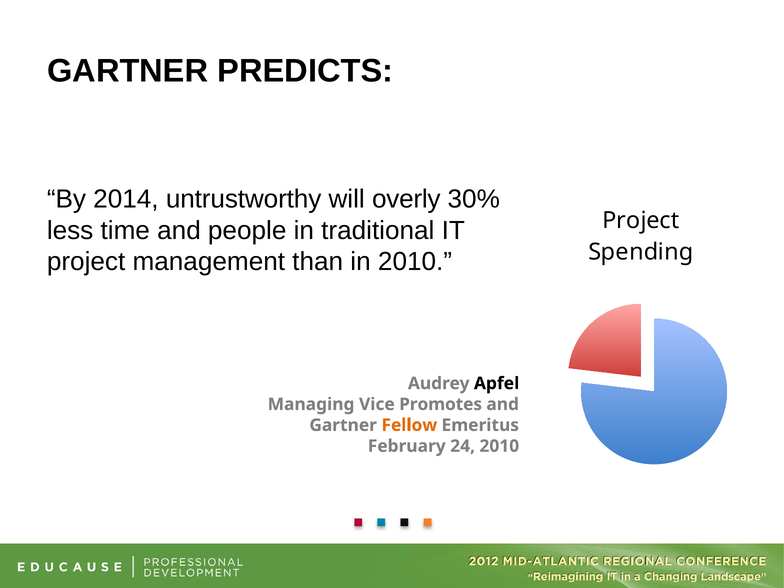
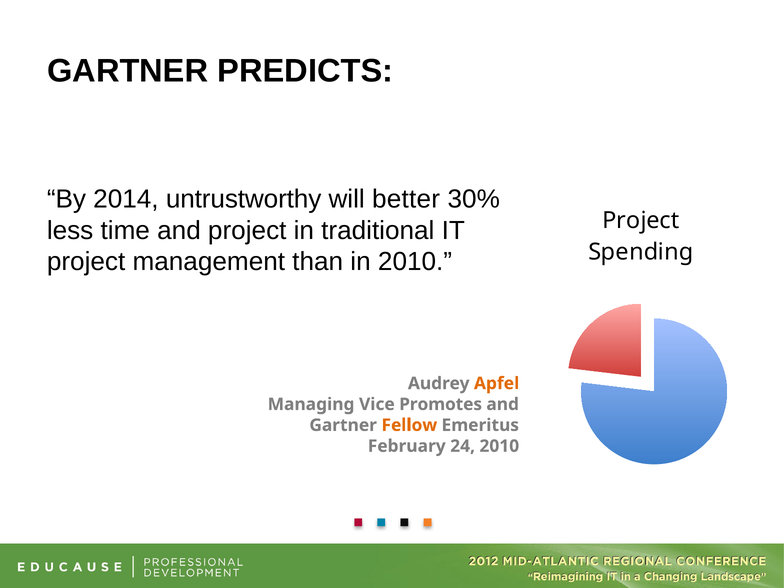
overly: overly -> better (406, 199)
and people: people -> project (247, 230)
Apfel colour: black -> orange (497, 383)
